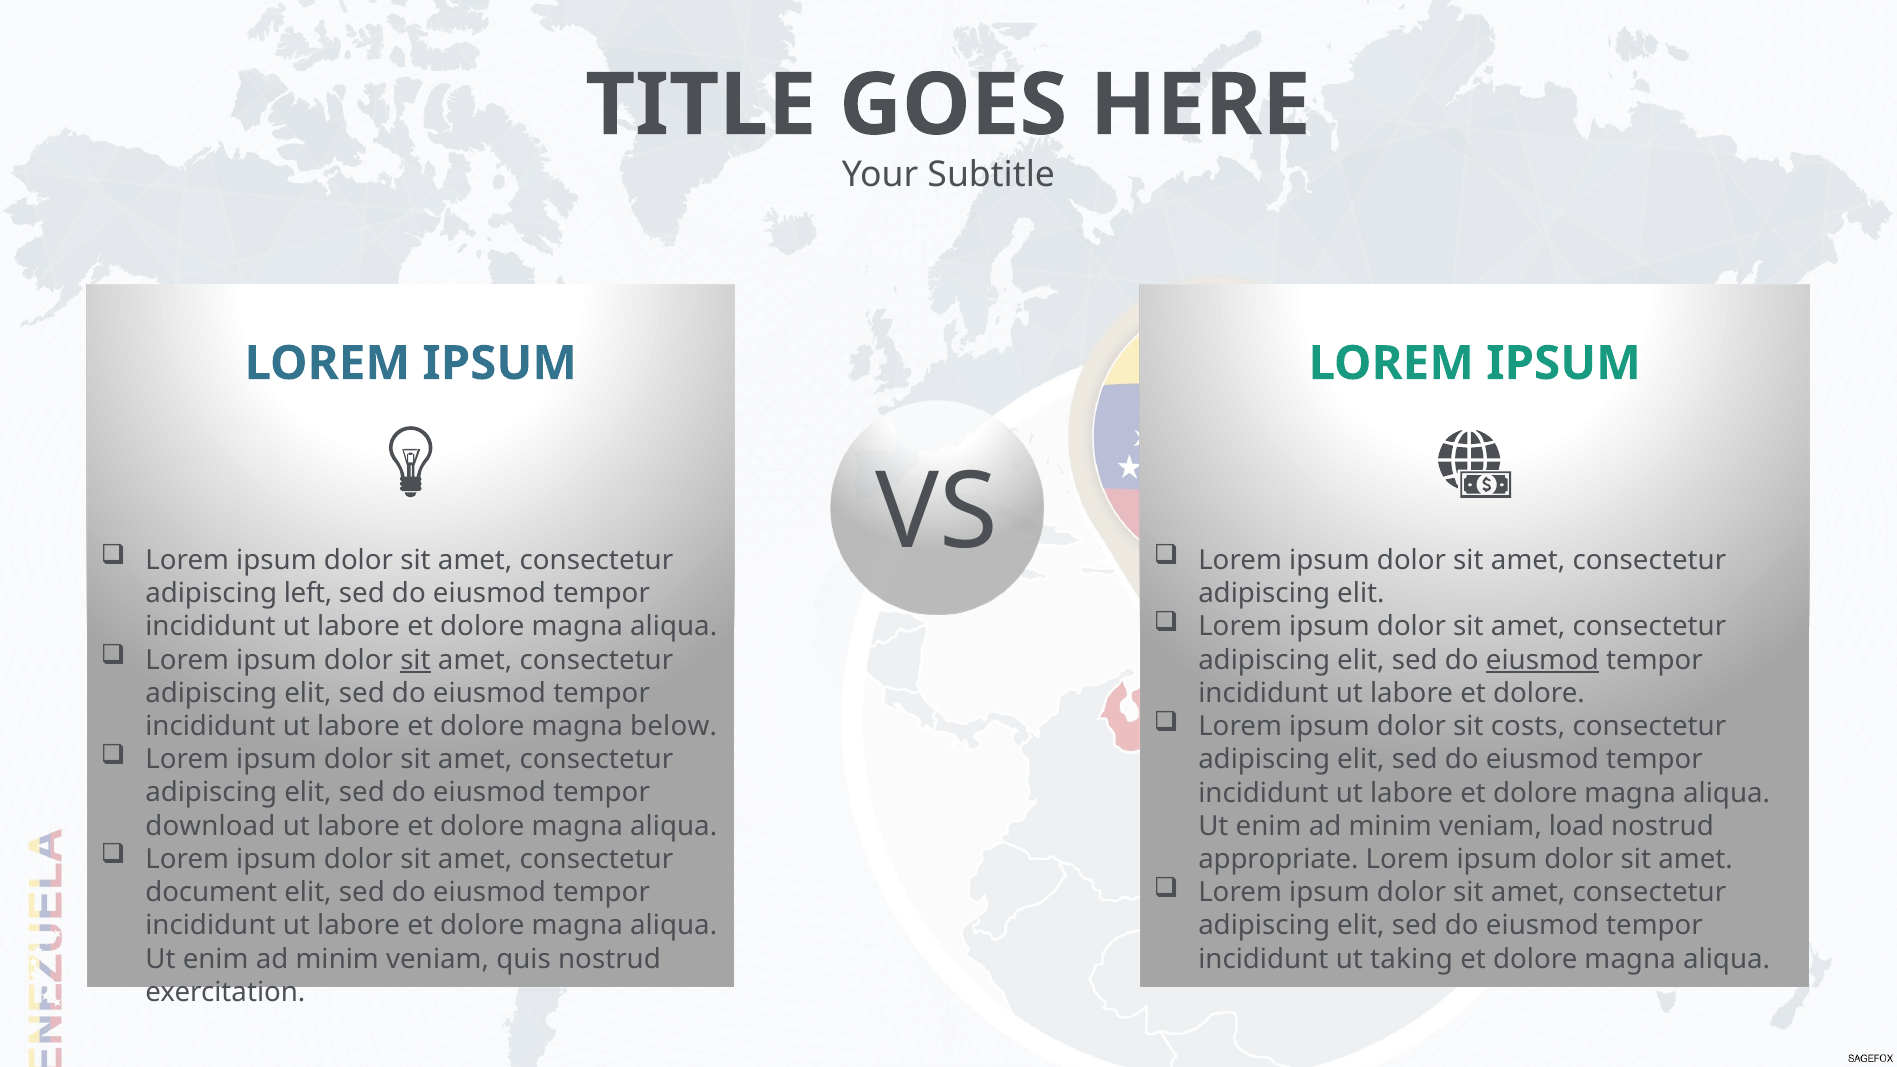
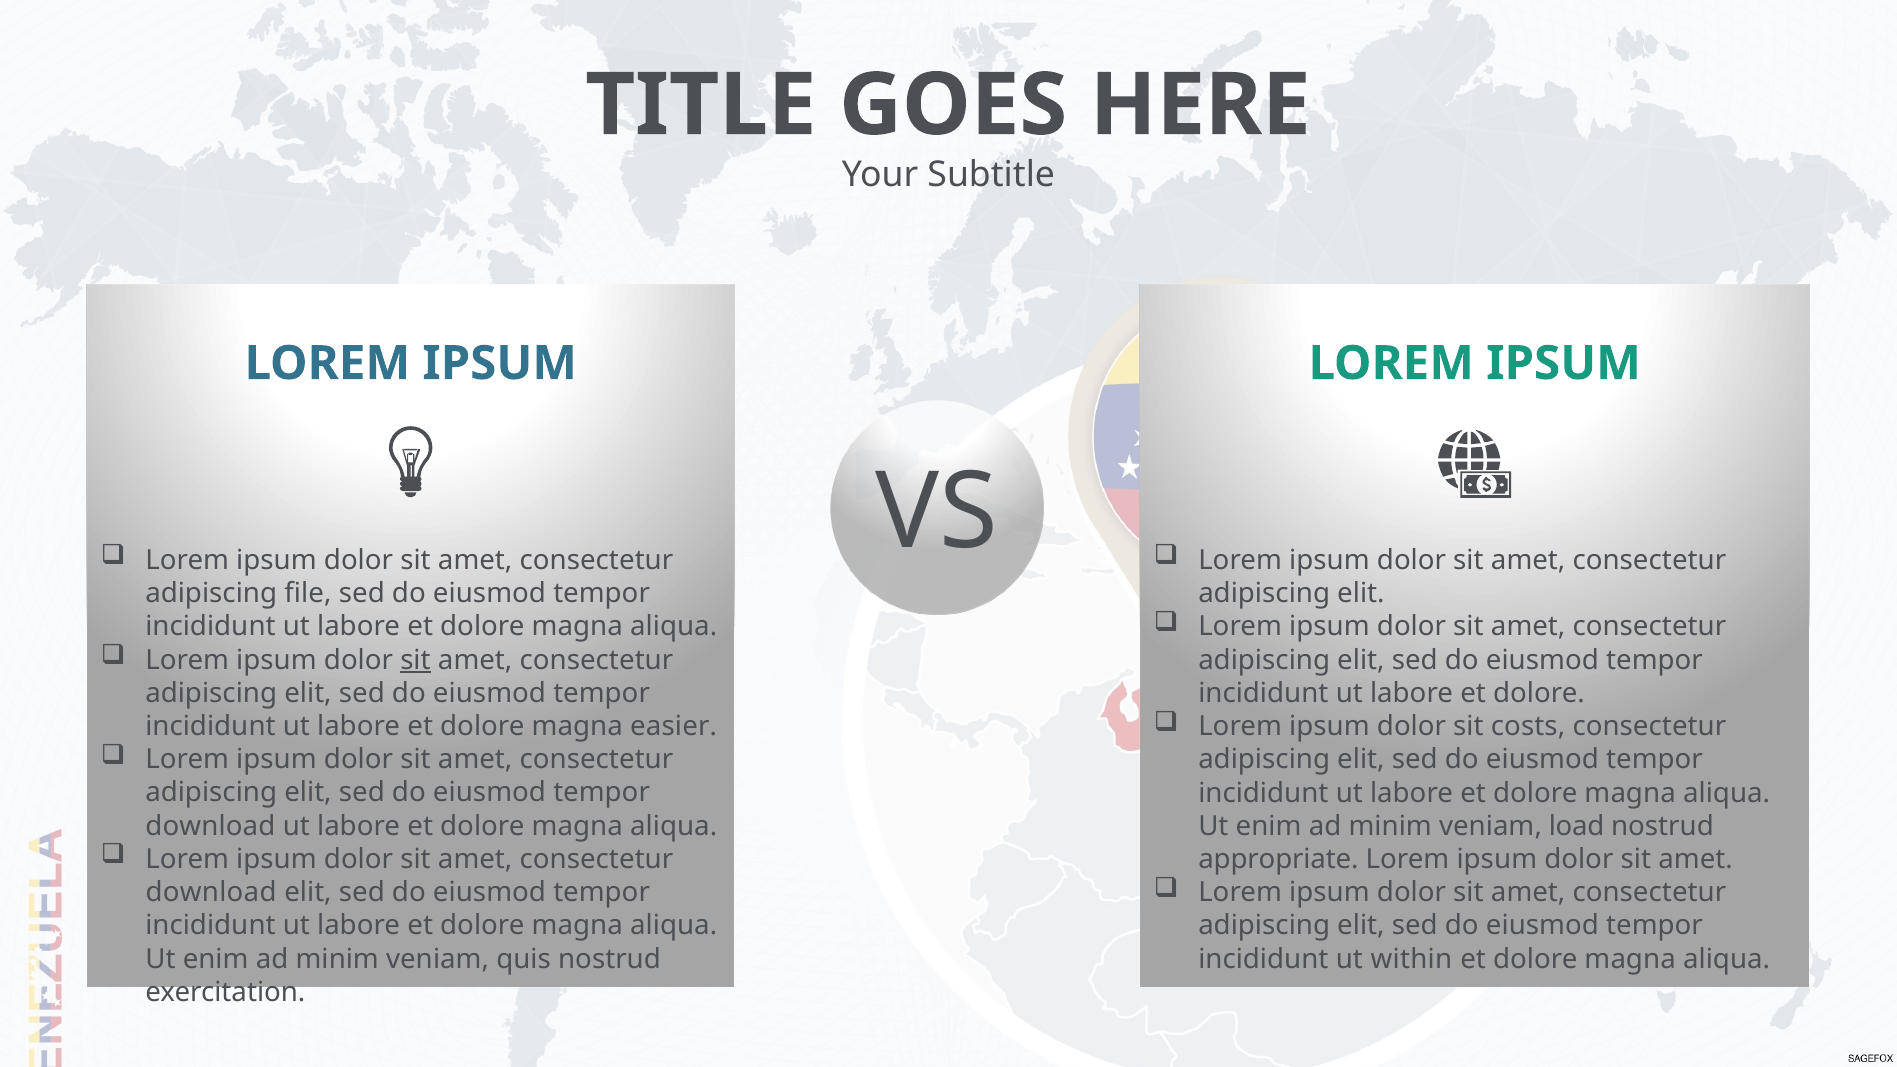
left: left -> file (308, 594)
eiusmod underline: present -> none (1542, 660)
below: below -> easier (674, 726)
document: document -> download (211, 893)
taking: taking -> within (1411, 959)
